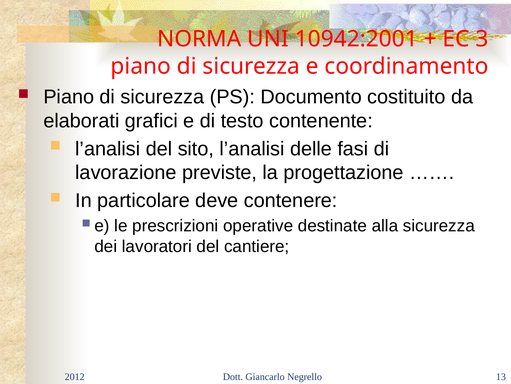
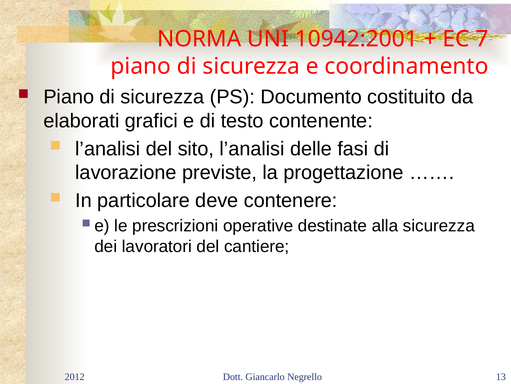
3: 3 -> 7 (482, 39)
